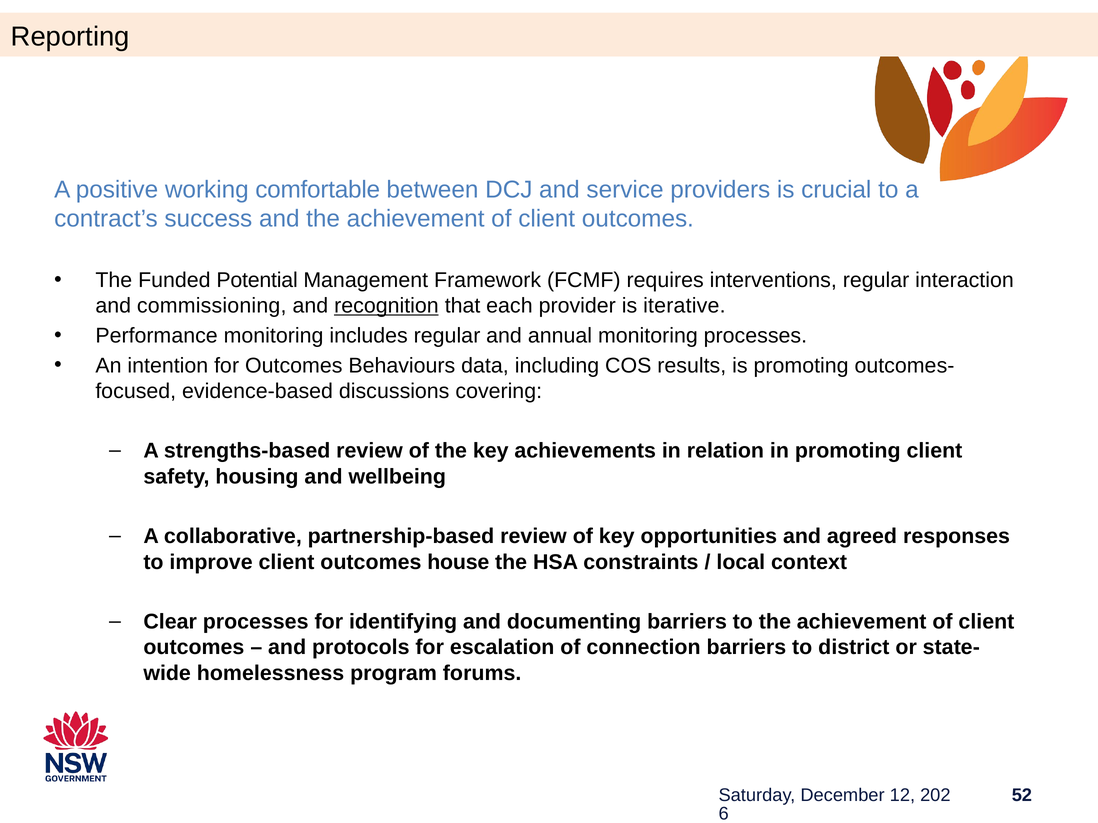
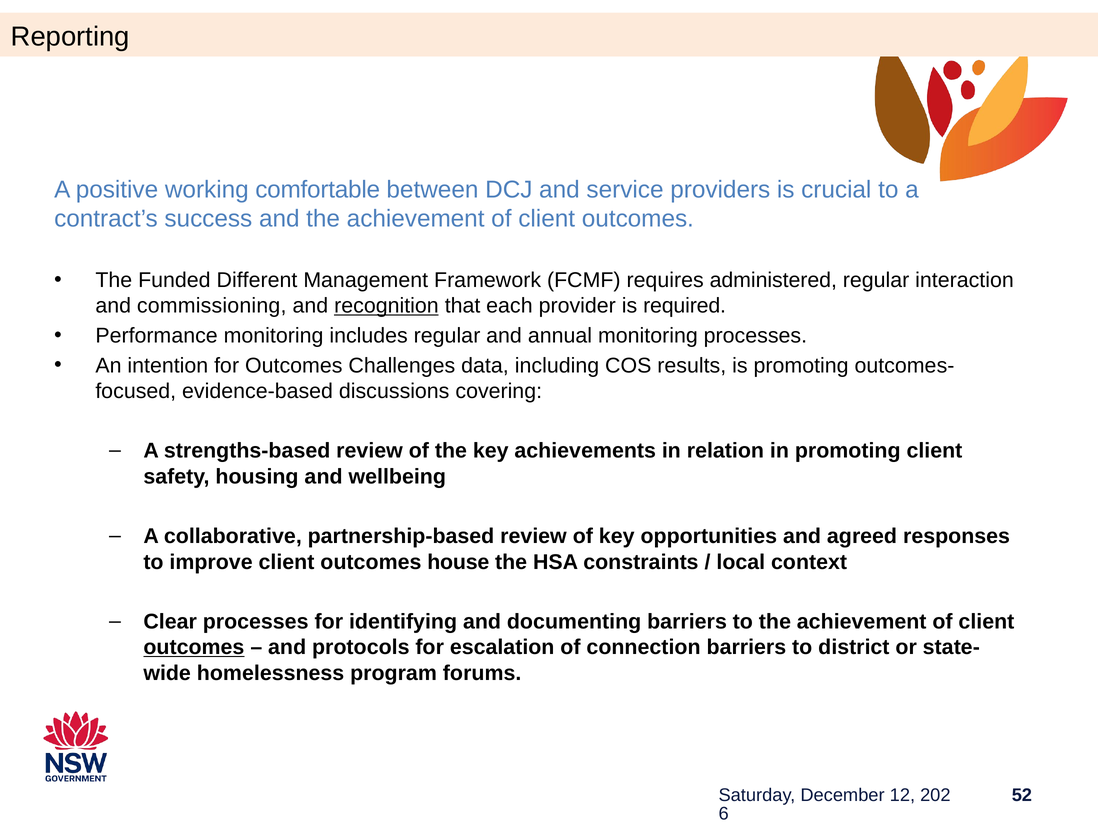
Potential: Potential -> Different (257, 280)
interventions: interventions -> administered (773, 280)
iterative: iterative -> required (685, 306)
Behaviours: Behaviours -> Challenges (402, 366)
outcomes underline: none -> present (194, 648)
